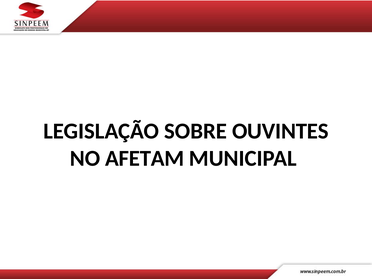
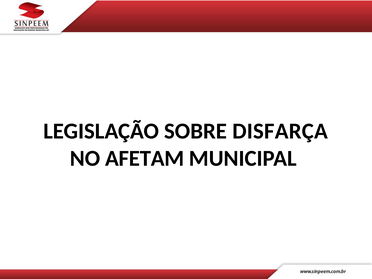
OUVINTES: OUVINTES -> DISFARÇA (280, 131)
